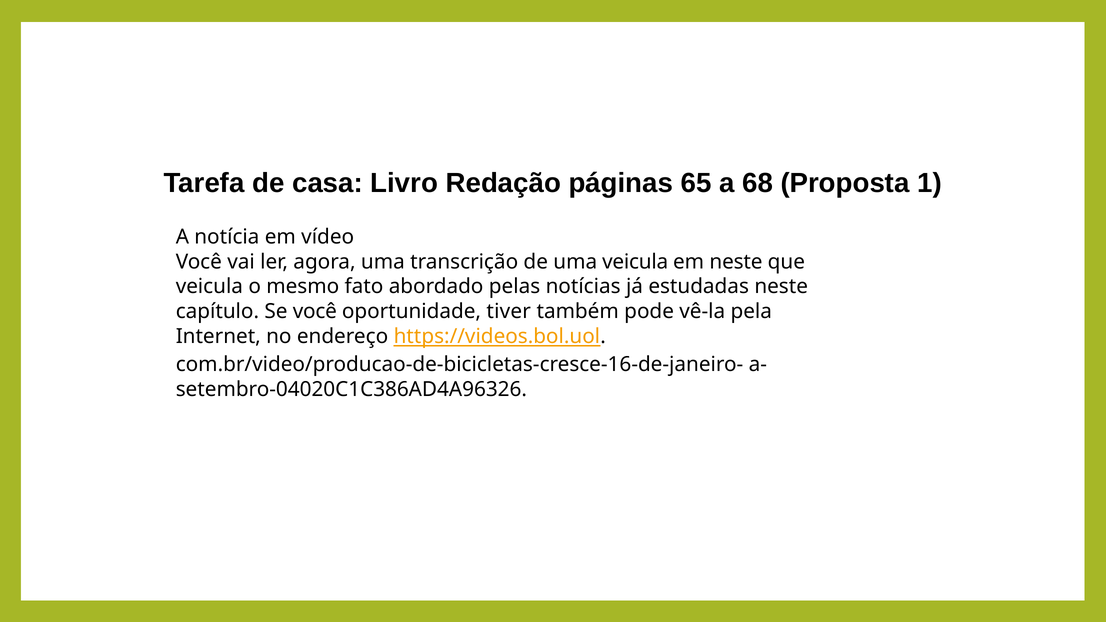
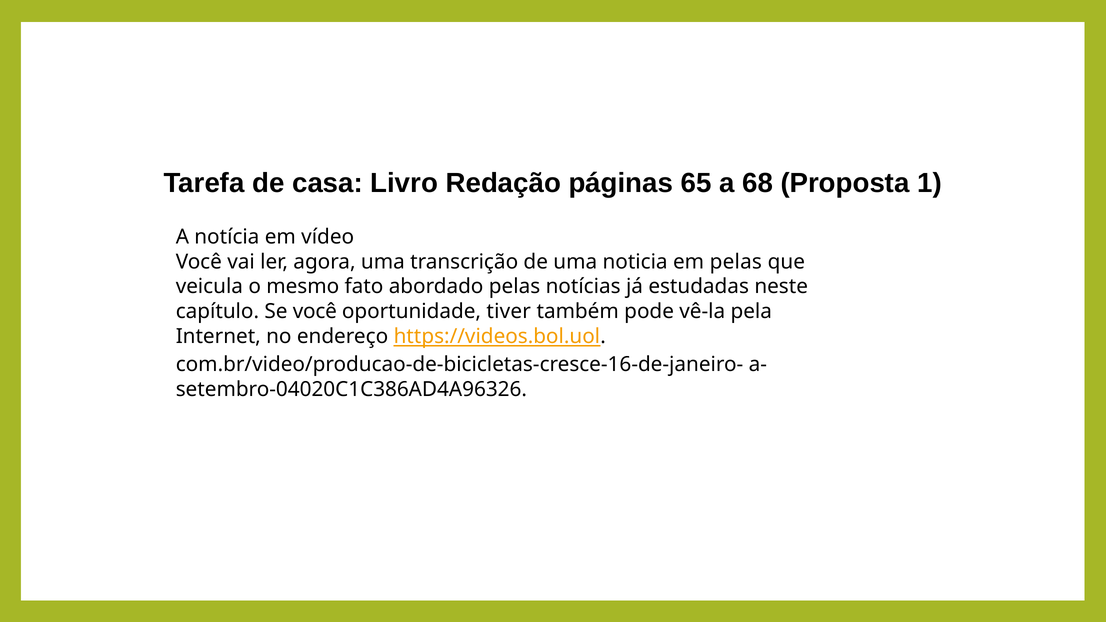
uma veicula: veicula -> noticia (635, 262)
em neste: neste -> pelas (736, 262)
